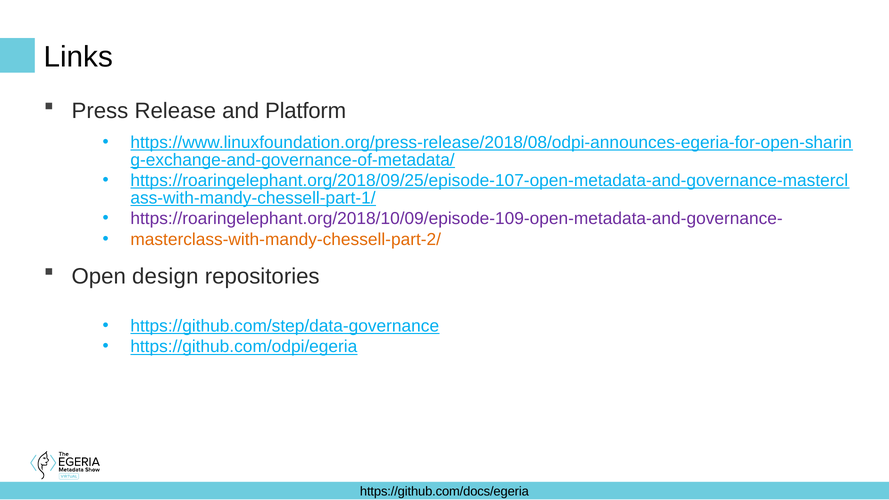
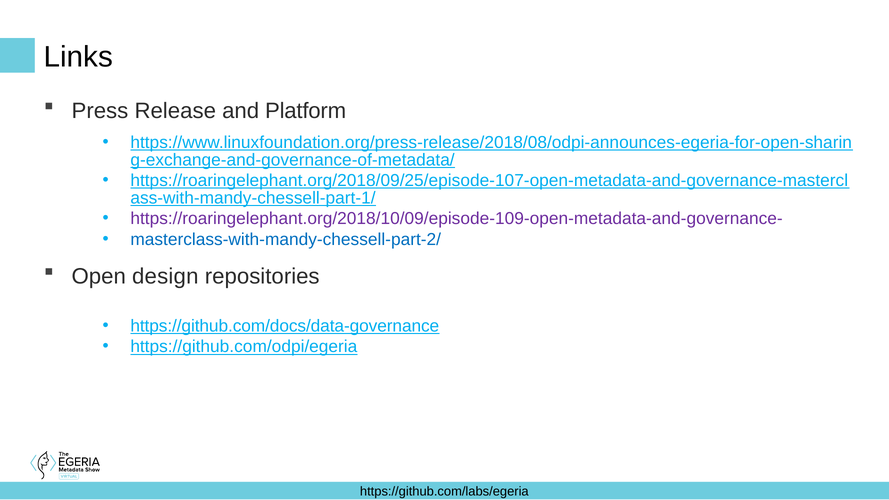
masterclass-with-mandy-chessell-part-2/ colour: orange -> blue (286, 239)
https://github.com/step/data-governance: https://github.com/step/data-governance -> https://github.com/docs/data-governance (285, 326)
https://github.com/docs/egeria: https://github.com/docs/egeria -> https://github.com/labs/egeria (444, 492)
